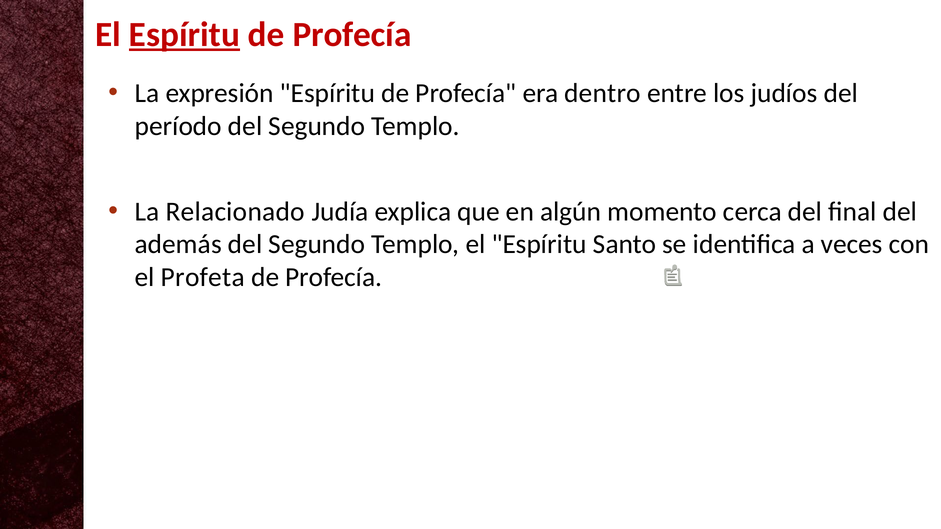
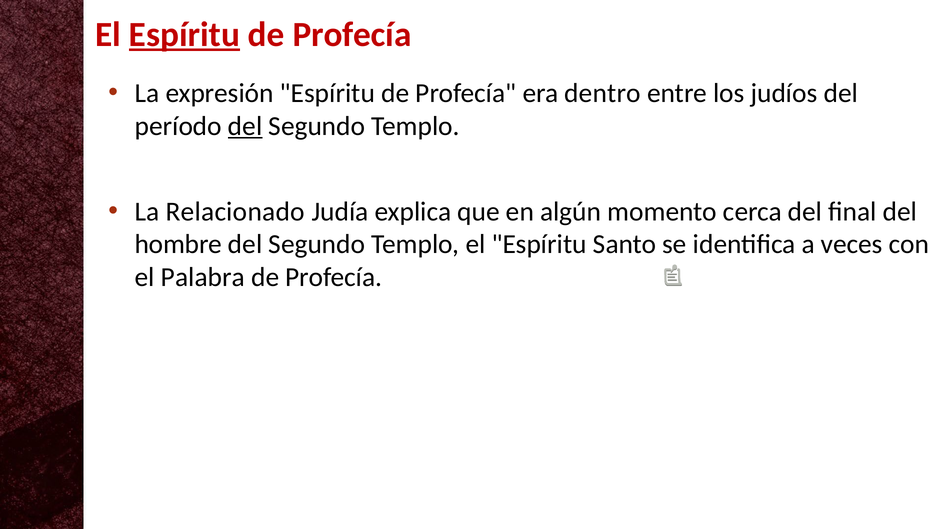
del underline: none -> present (245, 126)
además: además -> hombre (178, 245)
Profeta: Profeta -> Palabra (203, 278)
